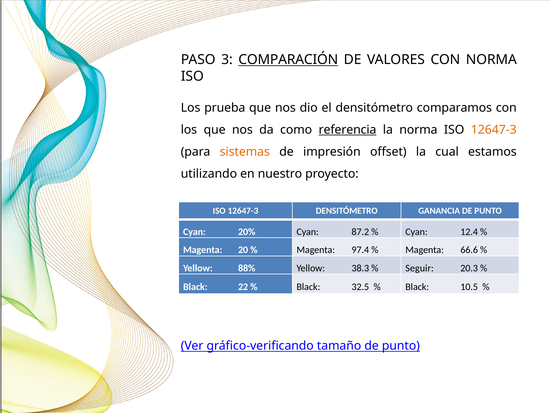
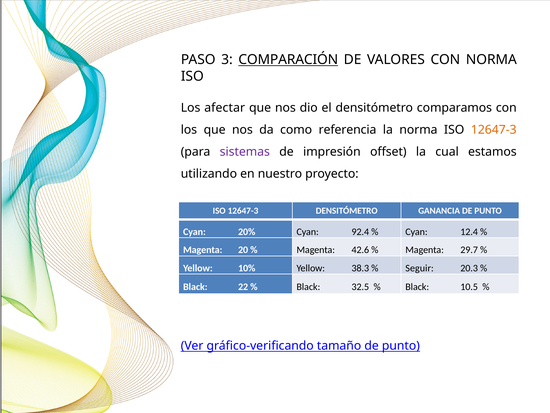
prueba: prueba -> afectar (225, 108)
referencia underline: present -> none (348, 129)
sistemas colour: orange -> purple (245, 151)
87.2: 87.2 -> 92.4 (360, 231)
97.4: 97.4 -> 42.6 (360, 250)
66.6: 66.6 -> 29.7 (469, 250)
88%: 88% -> 10% (247, 268)
